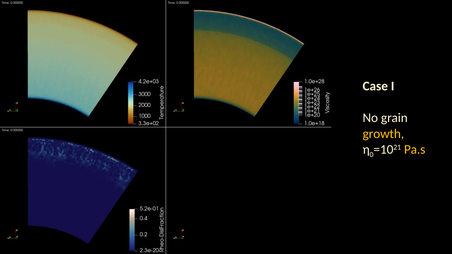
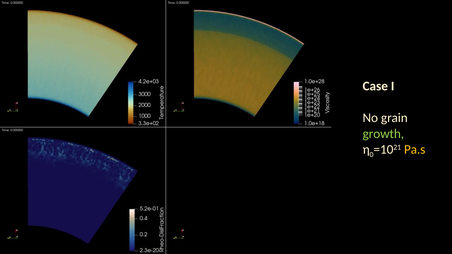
growth colour: yellow -> light green (383, 134)
